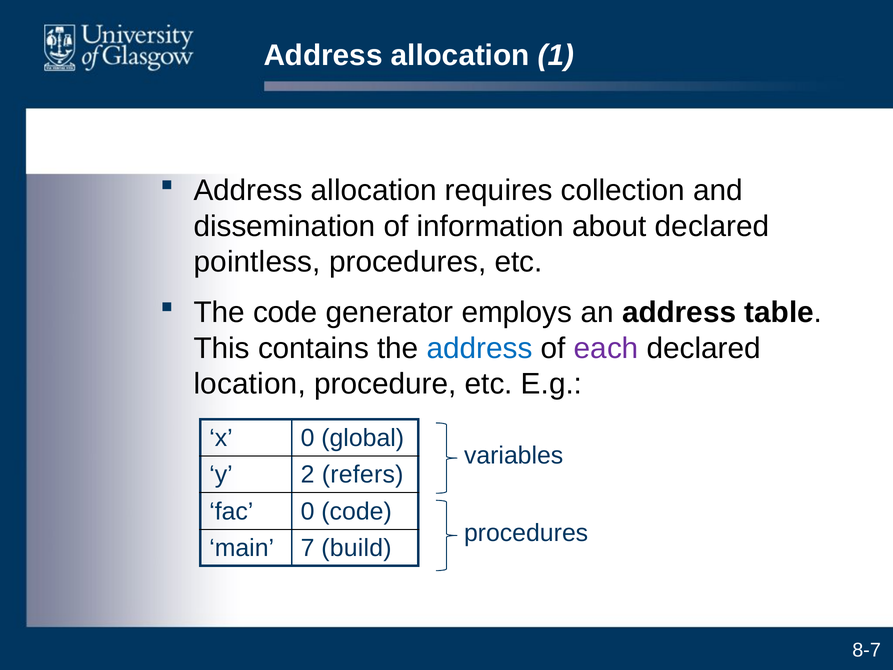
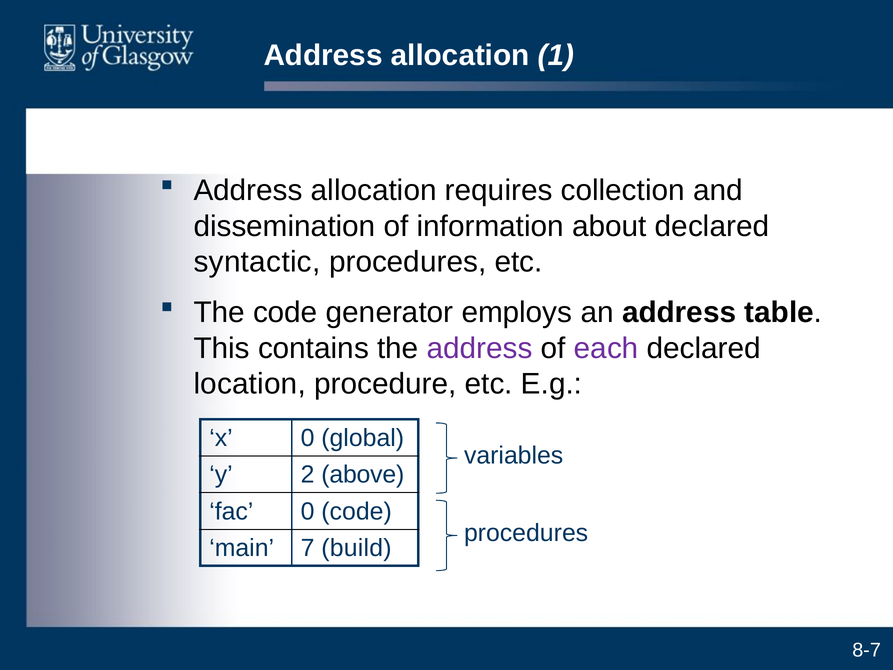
pointless: pointless -> syntactic (257, 262)
address colour: blue -> purple (480, 348)
refers: refers -> above (363, 475)
